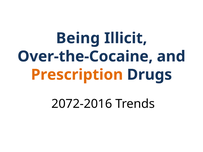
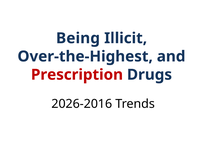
Over-the-Cocaine: Over-the-Cocaine -> Over-the-Highest (85, 57)
Prescription colour: orange -> red (77, 75)
2072-2016: 2072-2016 -> 2026-2016 (82, 104)
